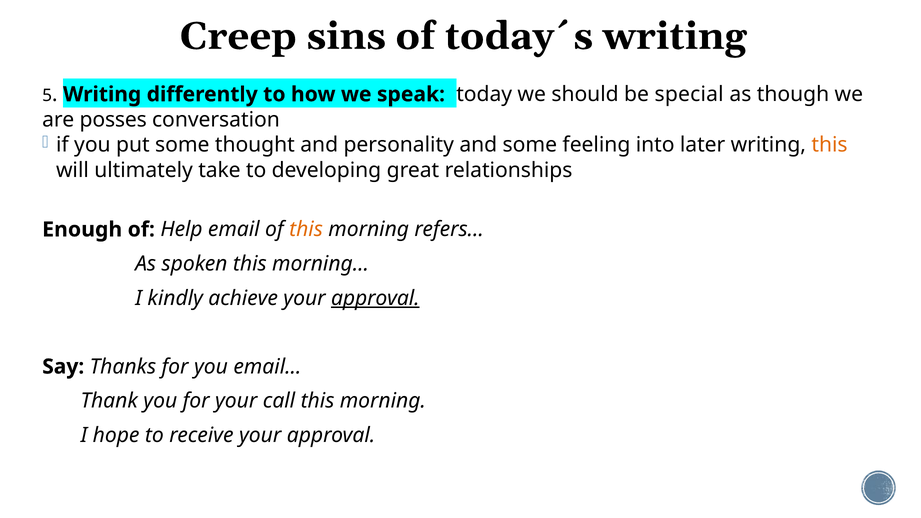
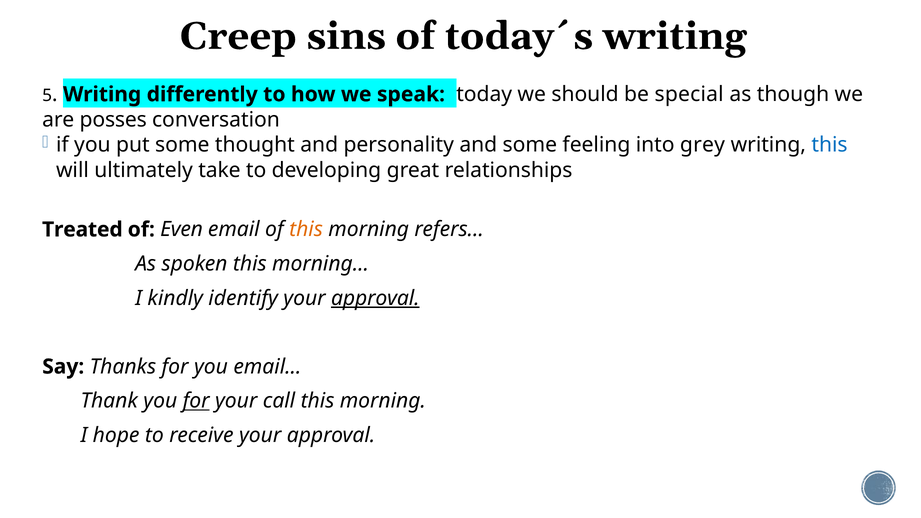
later: later -> grey (702, 145)
this colour: orange -> blue (830, 145)
Enough: Enough -> Treated (82, 230)
Help: Help -> Even (182, 230)
achieve: achieve -> identify (243, 298)
for underline: none -> present (196, 401)
